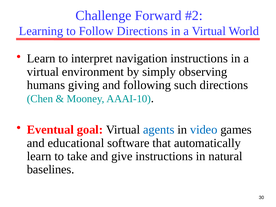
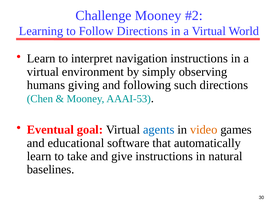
Challenge Forward: Forward -> Mooney (158, 15)
AAAI-10: AAAI-10 -> AAAI-53 (129, 99)
video colour: blue -> orange (204, 130)
